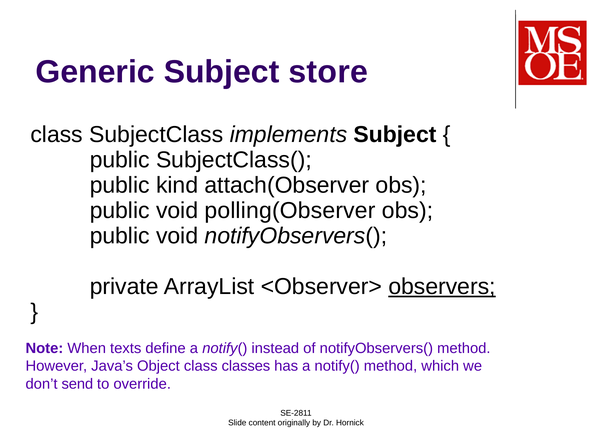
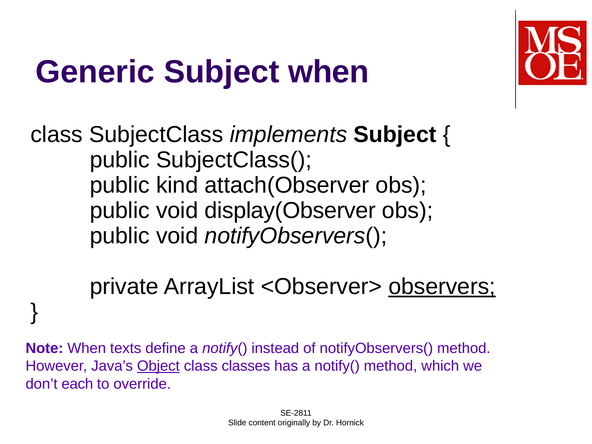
Subject store: store -> when (329, 72)
polling(Observer: polling(Observer -> display(Observer (290, 211)
Object underline: none -> present (158, 366)
send: send -> each (77, 384)
